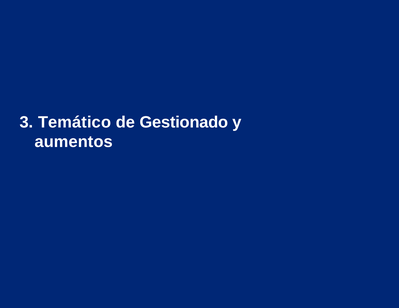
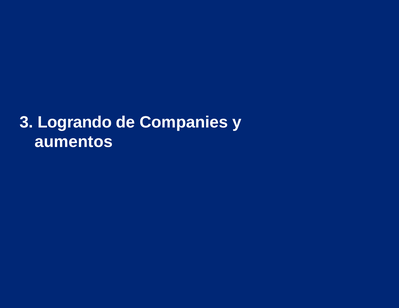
Temático: Temático -> Logrando (75, 122)
Gestionado: Gestionado -> Companies (184, 122)
